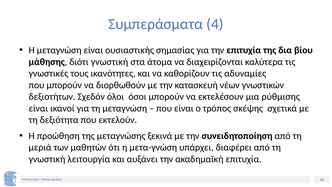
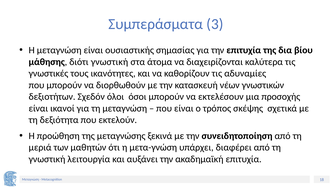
4: 4 -> 3 (215, 24)
ρύθμισης: ρύθμισης -> προσοχής (281, 97)
